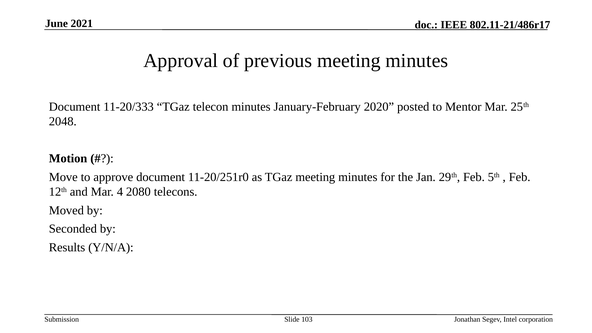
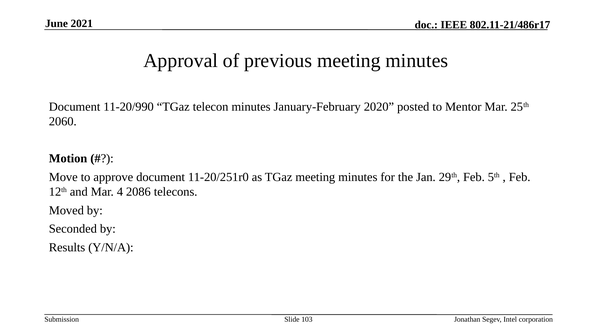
11-20/333: 11-20/333 -> 11-20/990 (129, 107)
2048: 2048 -> 2060 (63, 122)
2080: 2080 -> 2086 (138, 192)
